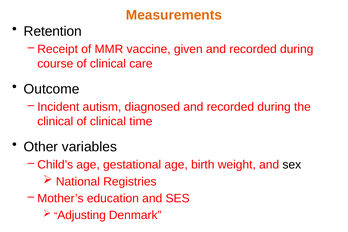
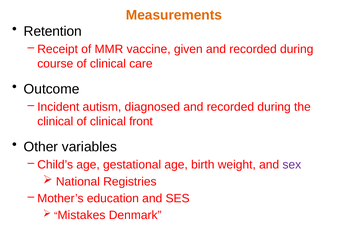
time: time -> front (141, 121)
sex colour: black -> purple (292, 165)
Adjusting: Adjusting -> Mistakes (81, 215)
